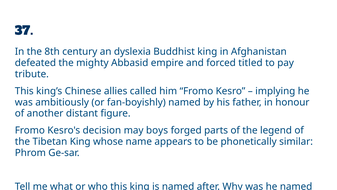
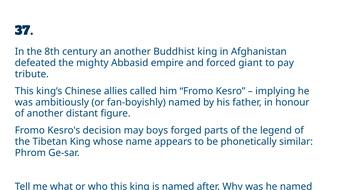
an dyslexia: dyslexia -> another (132, 52)
titled: titled -> giant (250, 63)
